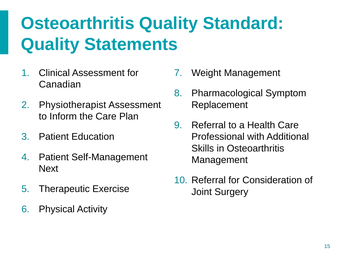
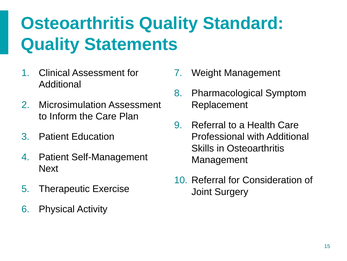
Canadian: Canadian -> Additional (60, 84)
Physiotherapist: Physiotherapist -> Microsimulation (73, 105)
